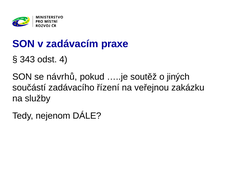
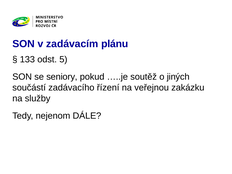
praxe: praxe -> plánu (115, 44)
343: 343 -> 133 (27, 59)
4: 4 -> 5 (63, 59)
návrhů: návrhů -> seniory (62, 77)
